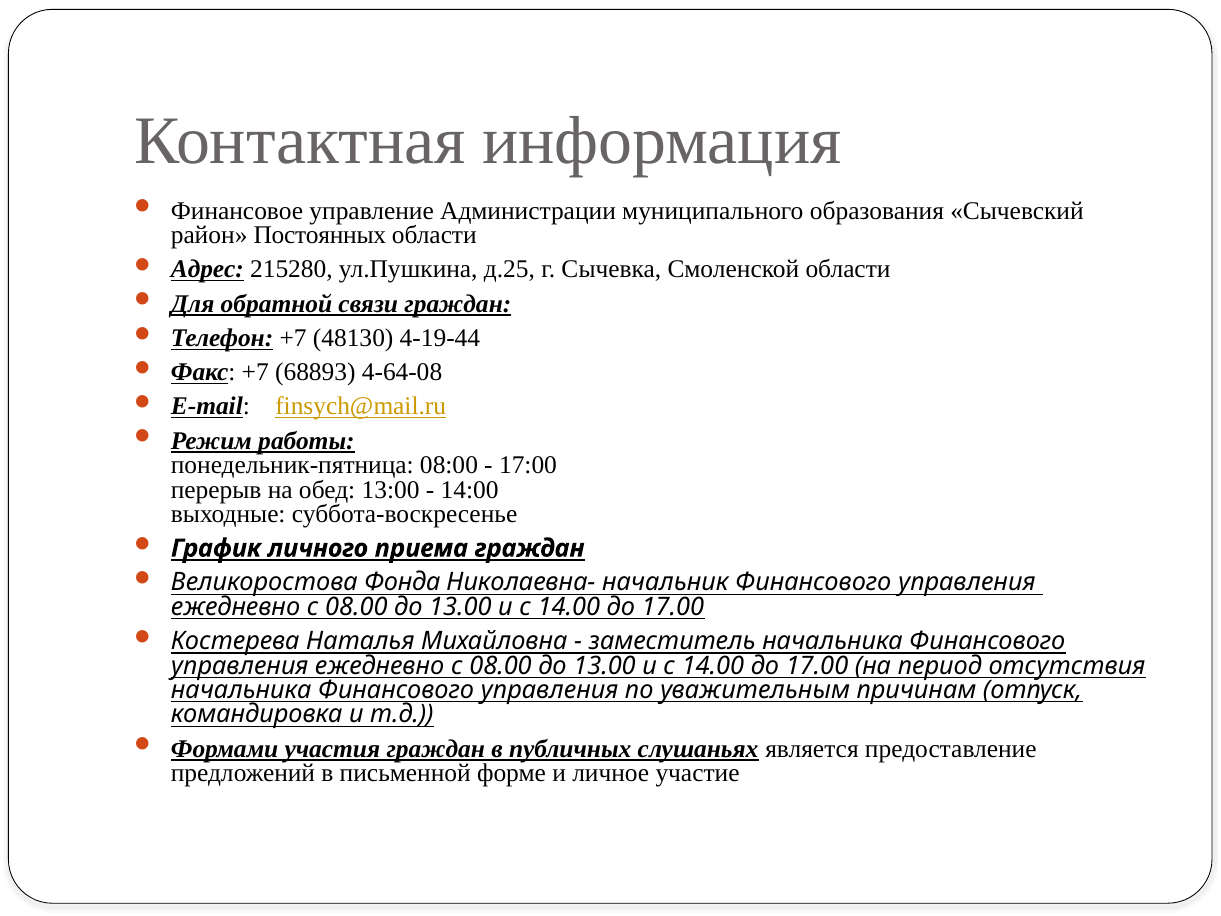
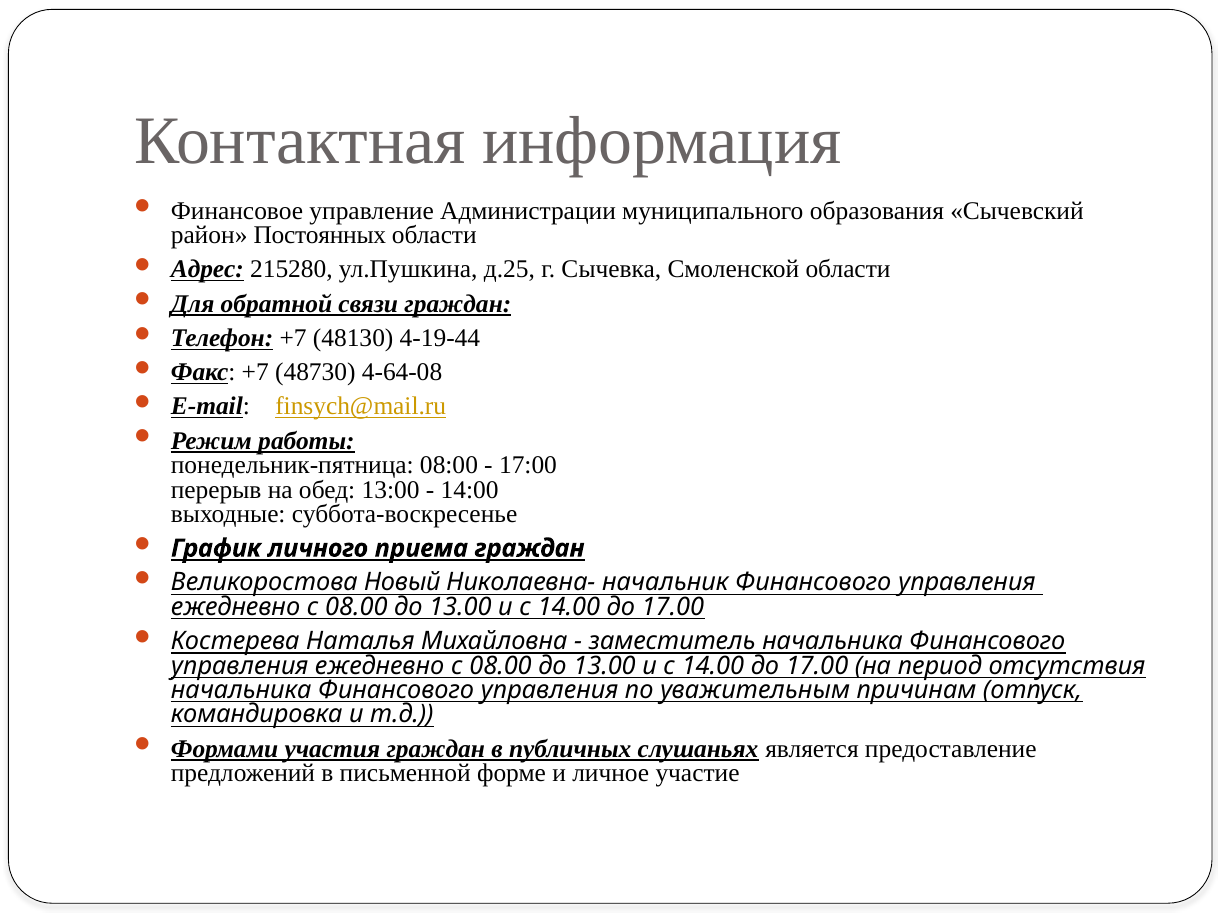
68893: 68893 -> 48730 (315, 372)
Фонда: Фонда -> Новый (402, 582)
